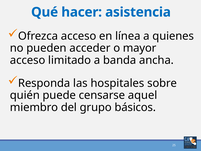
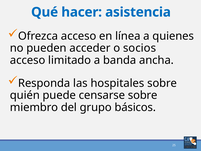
mayor: mayor -> socios (140, 48)
censarse aquel: aquel -> sobre (143, 95)
